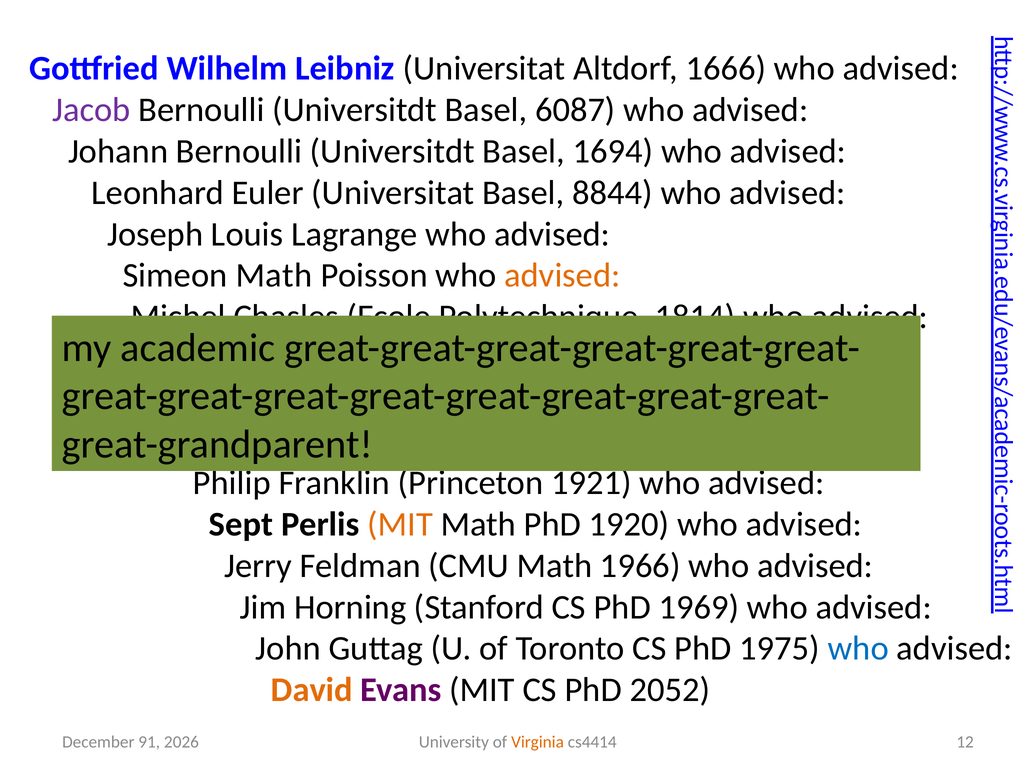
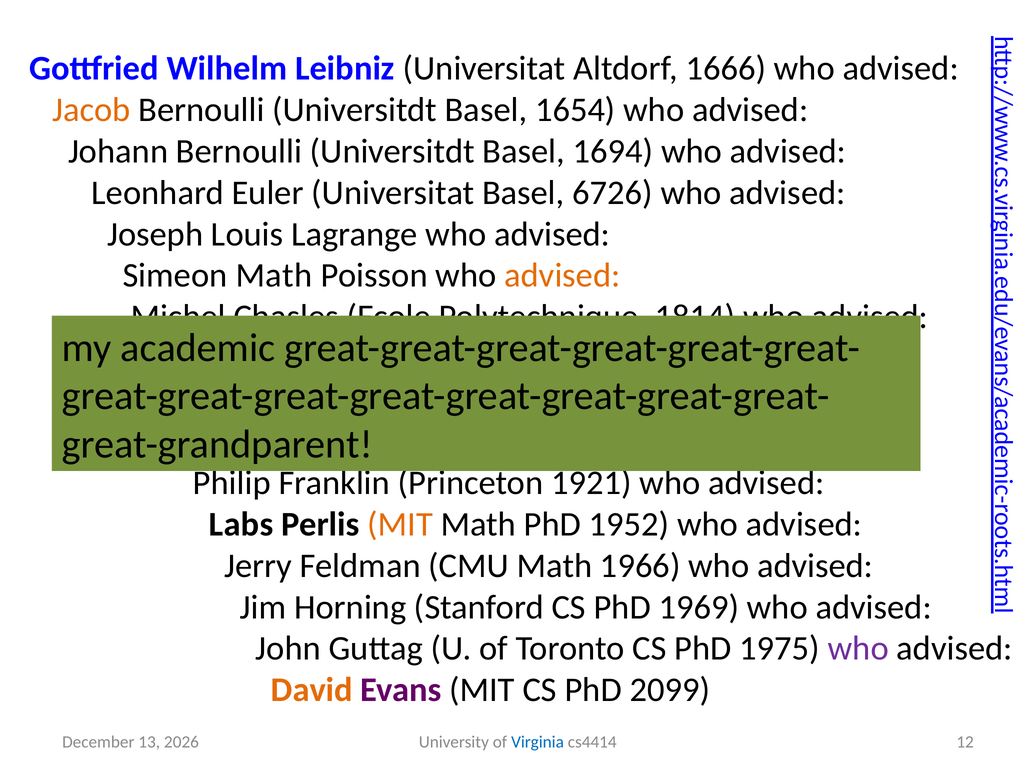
Jacob colour: purple -> orange (91, 110)
6087: 6087 -> 1654 (575, 110)
8844: 8844 -> 6726 (612, 193)
Sept: Sept -> Labs (241, 524)
1920: 1920 -> 1952 (629, 524)
who colour: blue -> purple (858, 649)
2052: 2052 -> 2099 (670, 690)
91: 91 -> 13 (149, 742)
Virginia colour: orange -> blue (538, 742)
